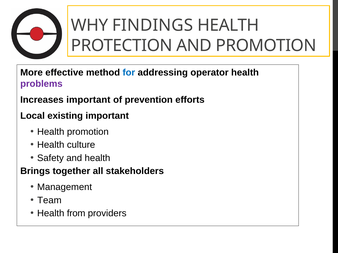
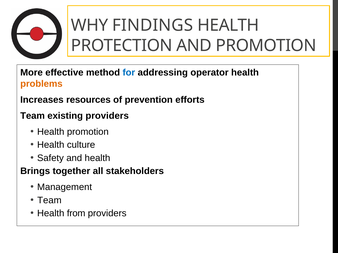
problems colour: purple -> orange (41, 84)
Increases important: important -> resources (88, 100)
Local: Local -> Team (33, 116)
existing important: important -> providers (107, 116)
